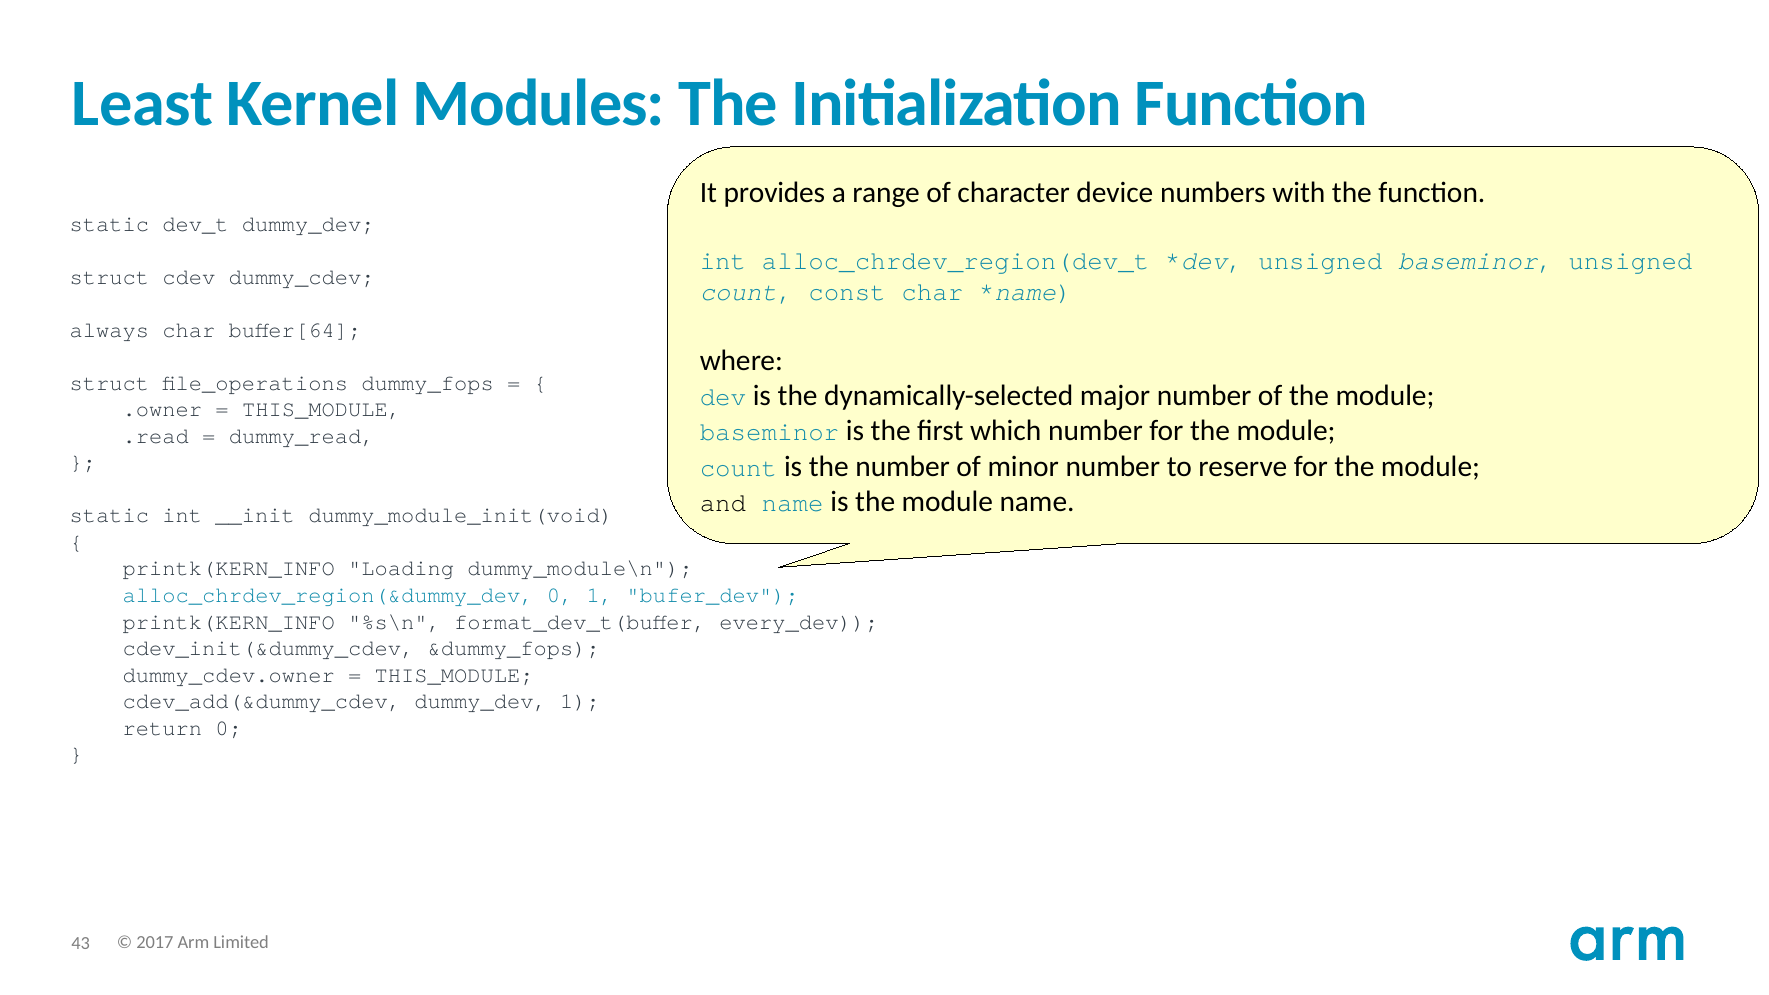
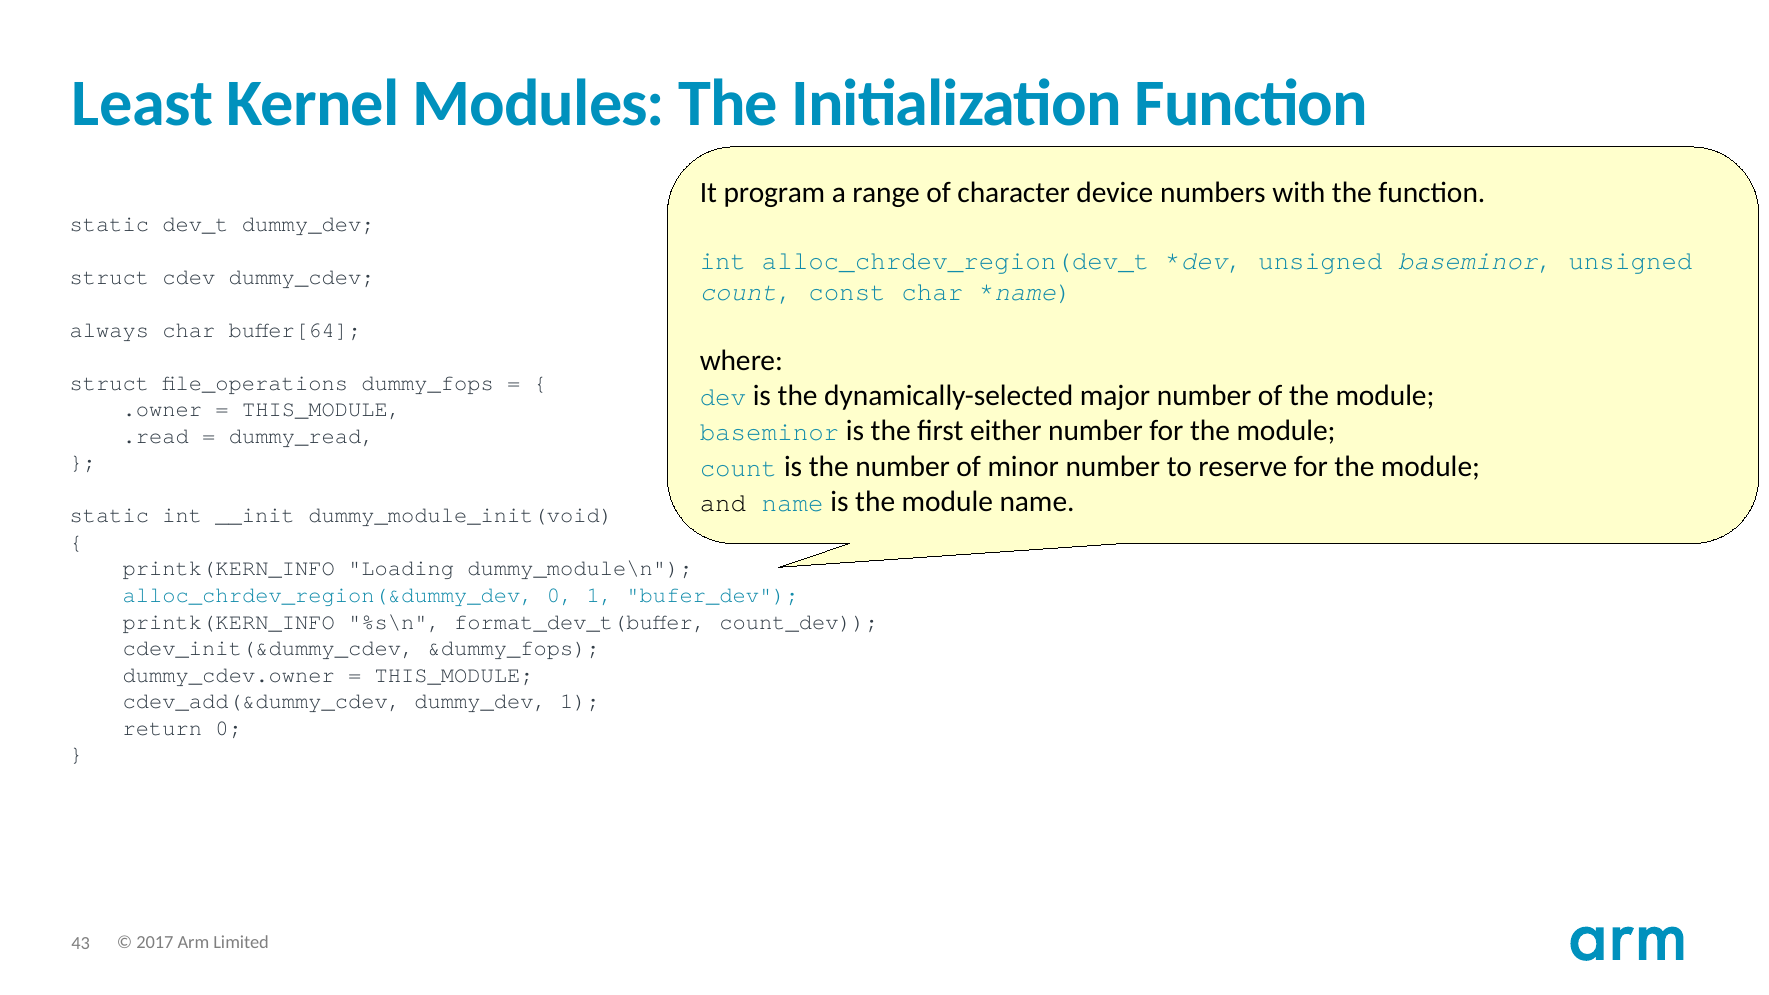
provides: provides -> program (774, 193)
which: which -> either (1006, 431)
every_dev: every_dev -> count_dev (799, 622)
